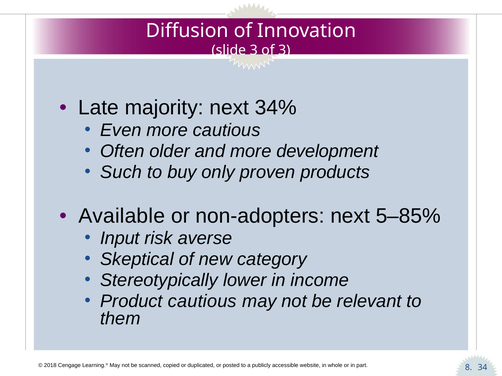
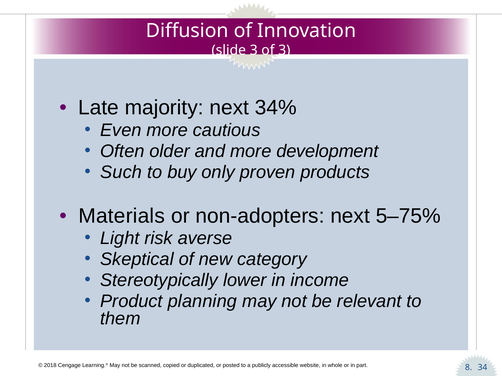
Available: Available -> Materials (122, 216)
5–85%: 5–85% -> 5–75% (408, 216)
Input: Input -> Light (120, 239)
Product cautious: cautious -> planning (202, 302)
